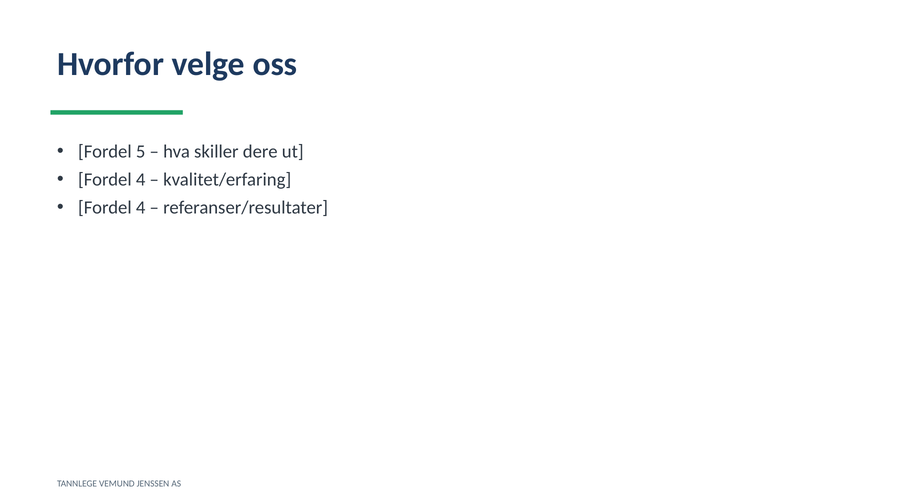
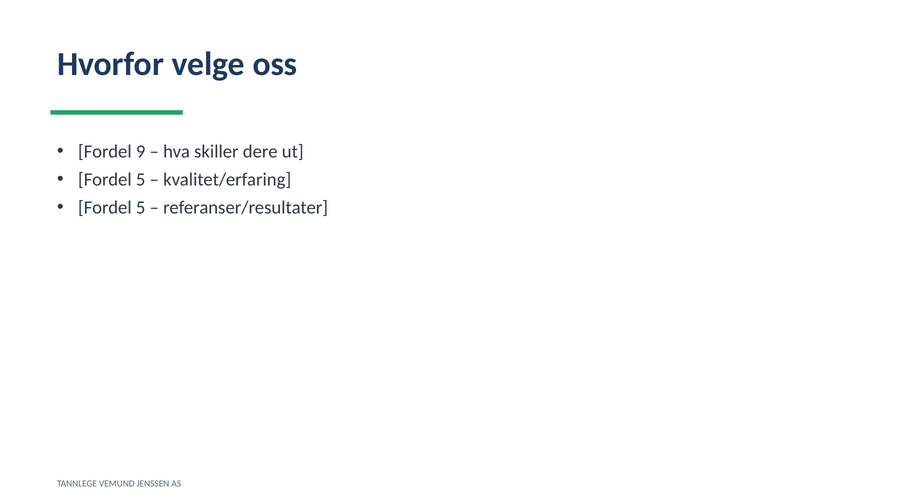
5: 5 -> 9 (141, 152)
4: 4 -> 5 (141, 180)
4: 4 -> 5 (141, 208)
